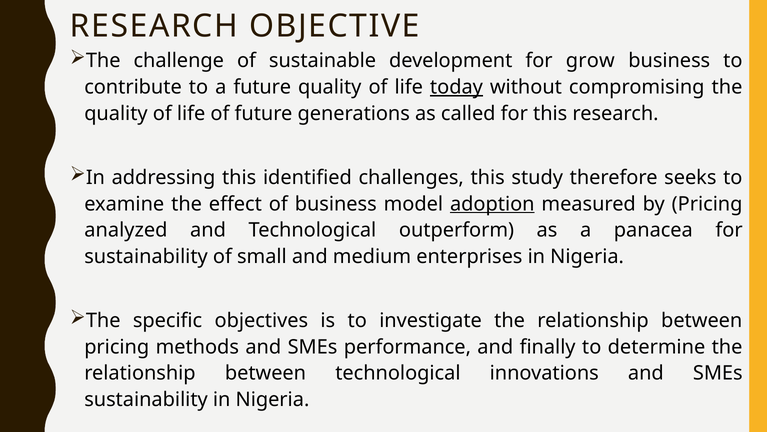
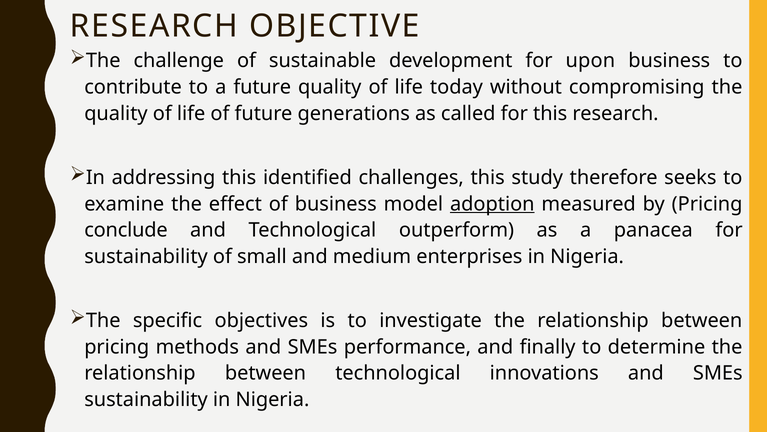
grow: grow -> upon (590, 61)
today underline: present -> none (456, 87)
analyzed: analyzed -> conclude (126, 230)
